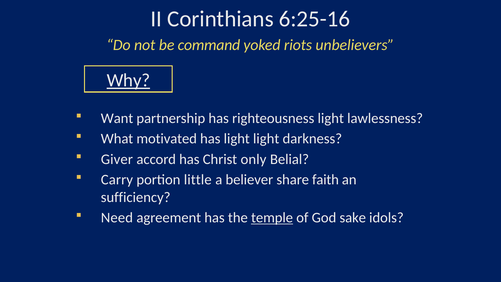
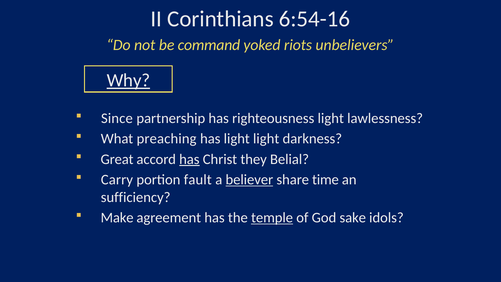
6:25-16: 6:25-16 -> 6:54-16 (314, 19)
Want: Want -> Since (117, 118)
motivated: motivated -> preaching (167, 139)
Giver: Giver -> Great (117, 159)
has underline: none -> present (189, 159)
only: only -> they (254, 159)
little: little -> fault (198, 180)
believer underline: none -> present (249, 180)
faith: faith -> time (325, 180)
Need: Need -> Make (117, 218)
